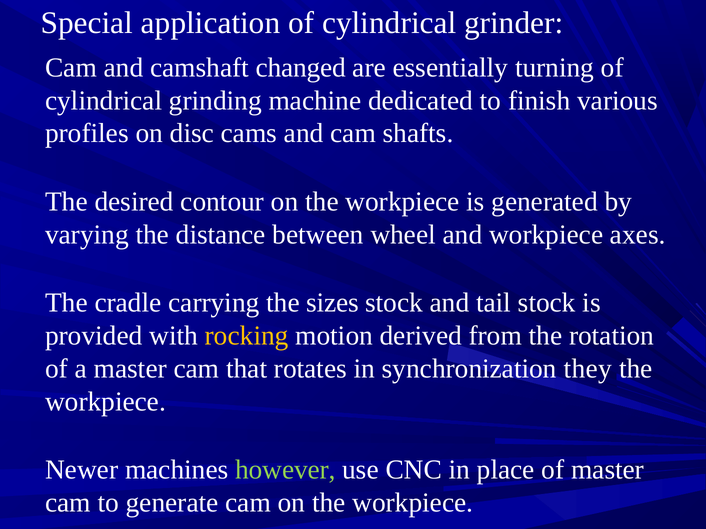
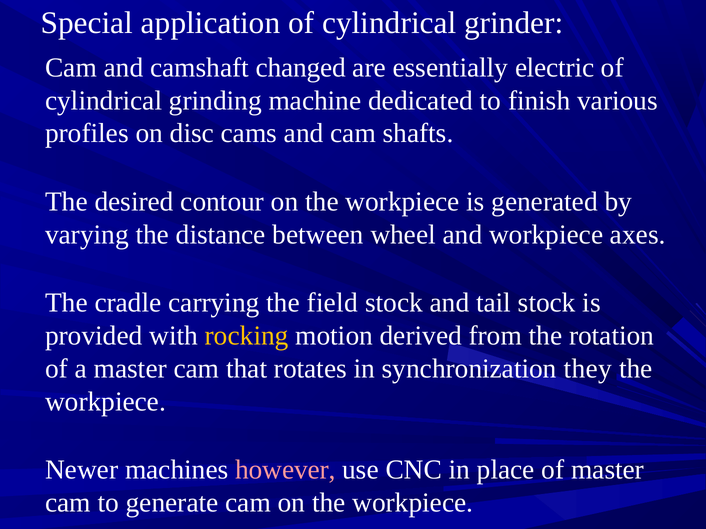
turning: turning -> electric (555, 68)
sizes: sizes -> field (332, 303)
however colour: light green -> pink (285, 470)
